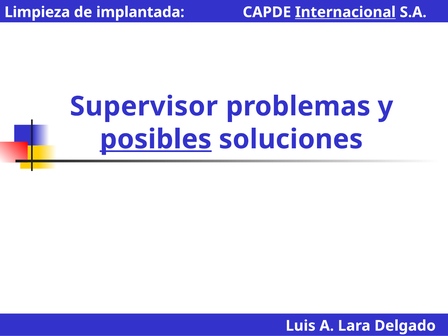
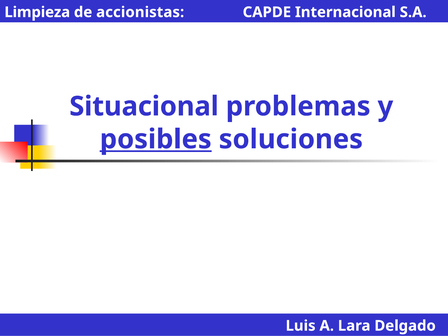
implantada: implantada -> accionistas (140, 12)
Internacional underline: present -> none (345, 12)
Supervisor: Supervisor -> Situacional (144, 106)
